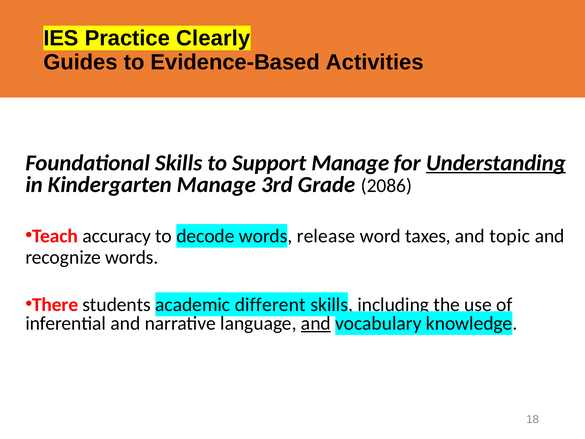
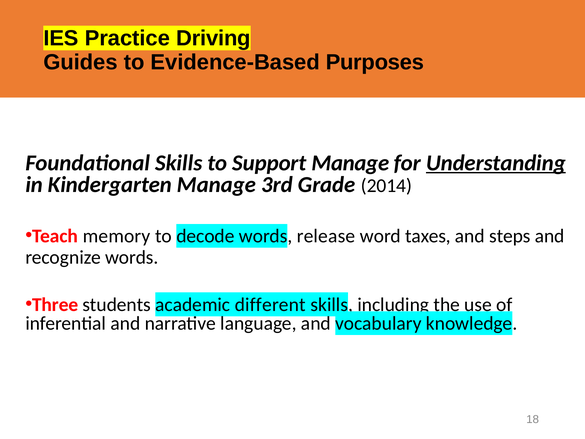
Clearly: Clearly -> Driving (213, 38)
Activities: Activities -> Purposes (375, 62)
2086: 2086 -> 2014 (386, 186)
accuracy: accuracy -> memory (117, 236)
topic: topic -> steps (510, 236)
There: There -> Three (55, 304)
and underline: present -> none (316, 323)
